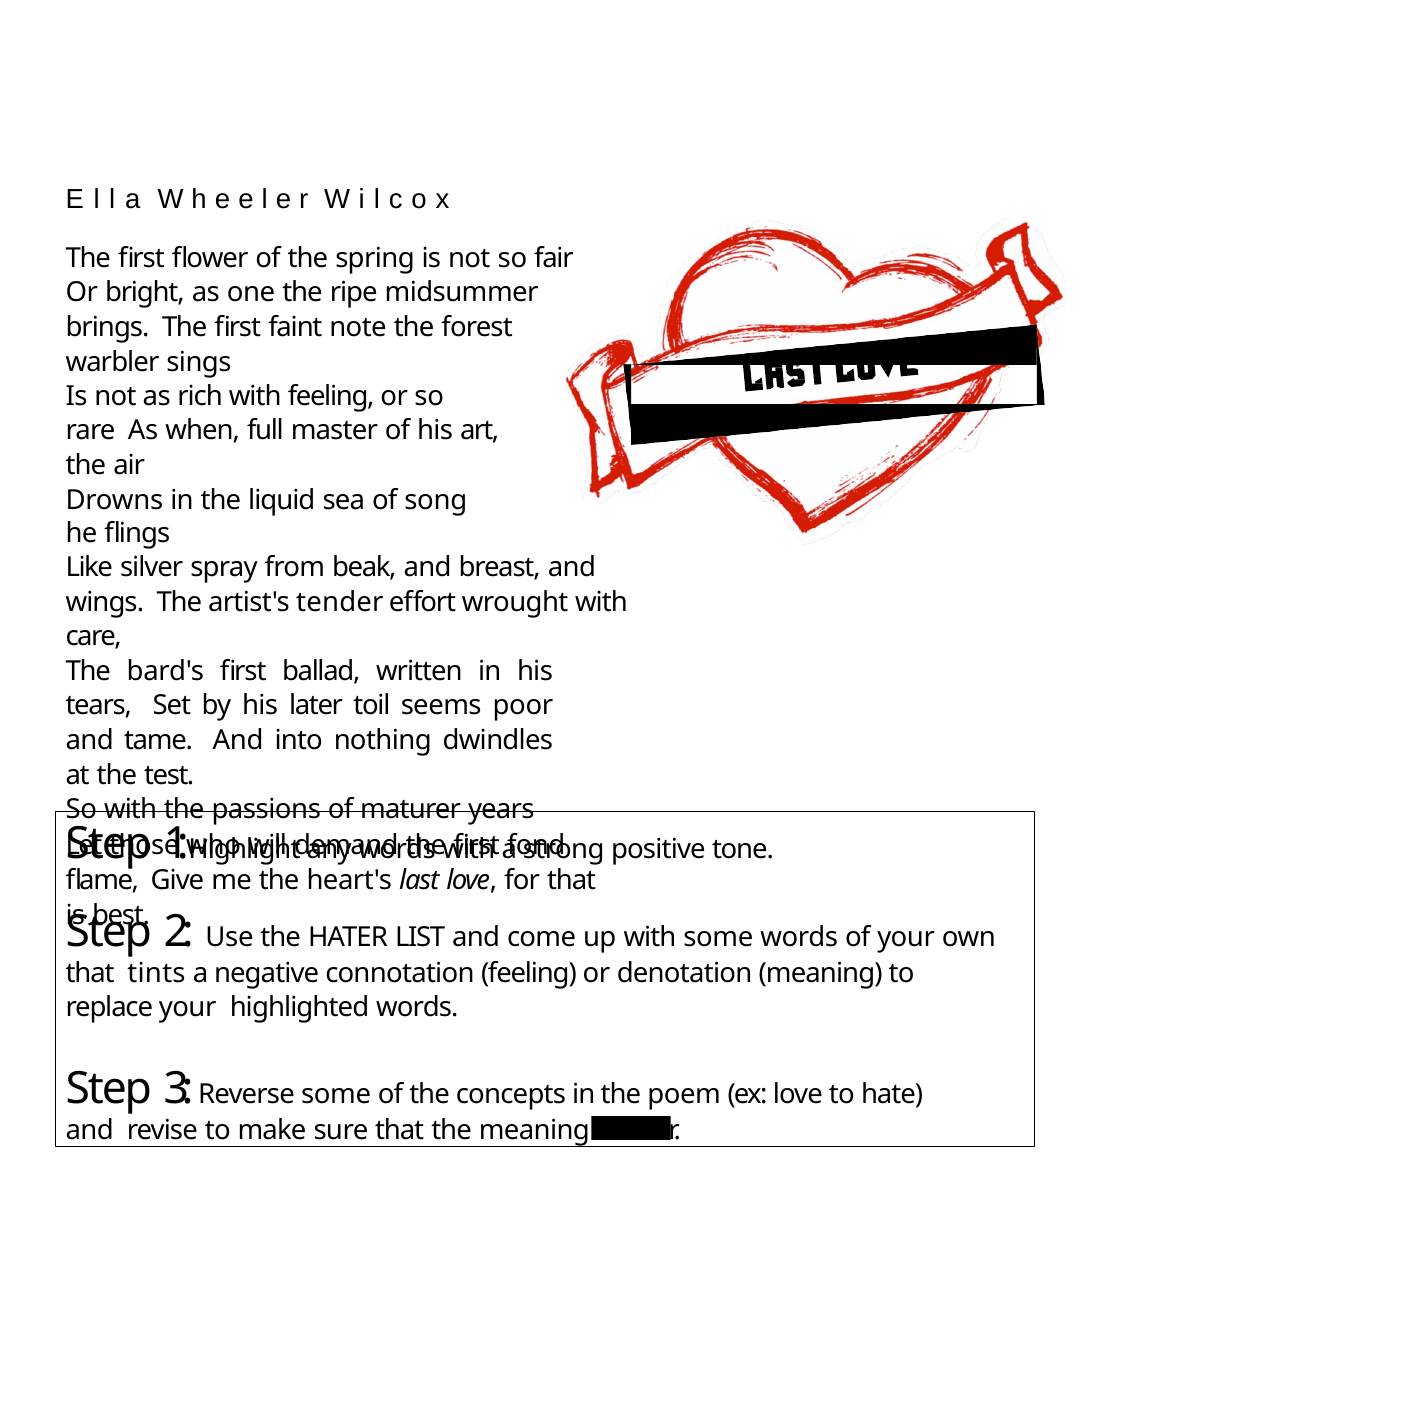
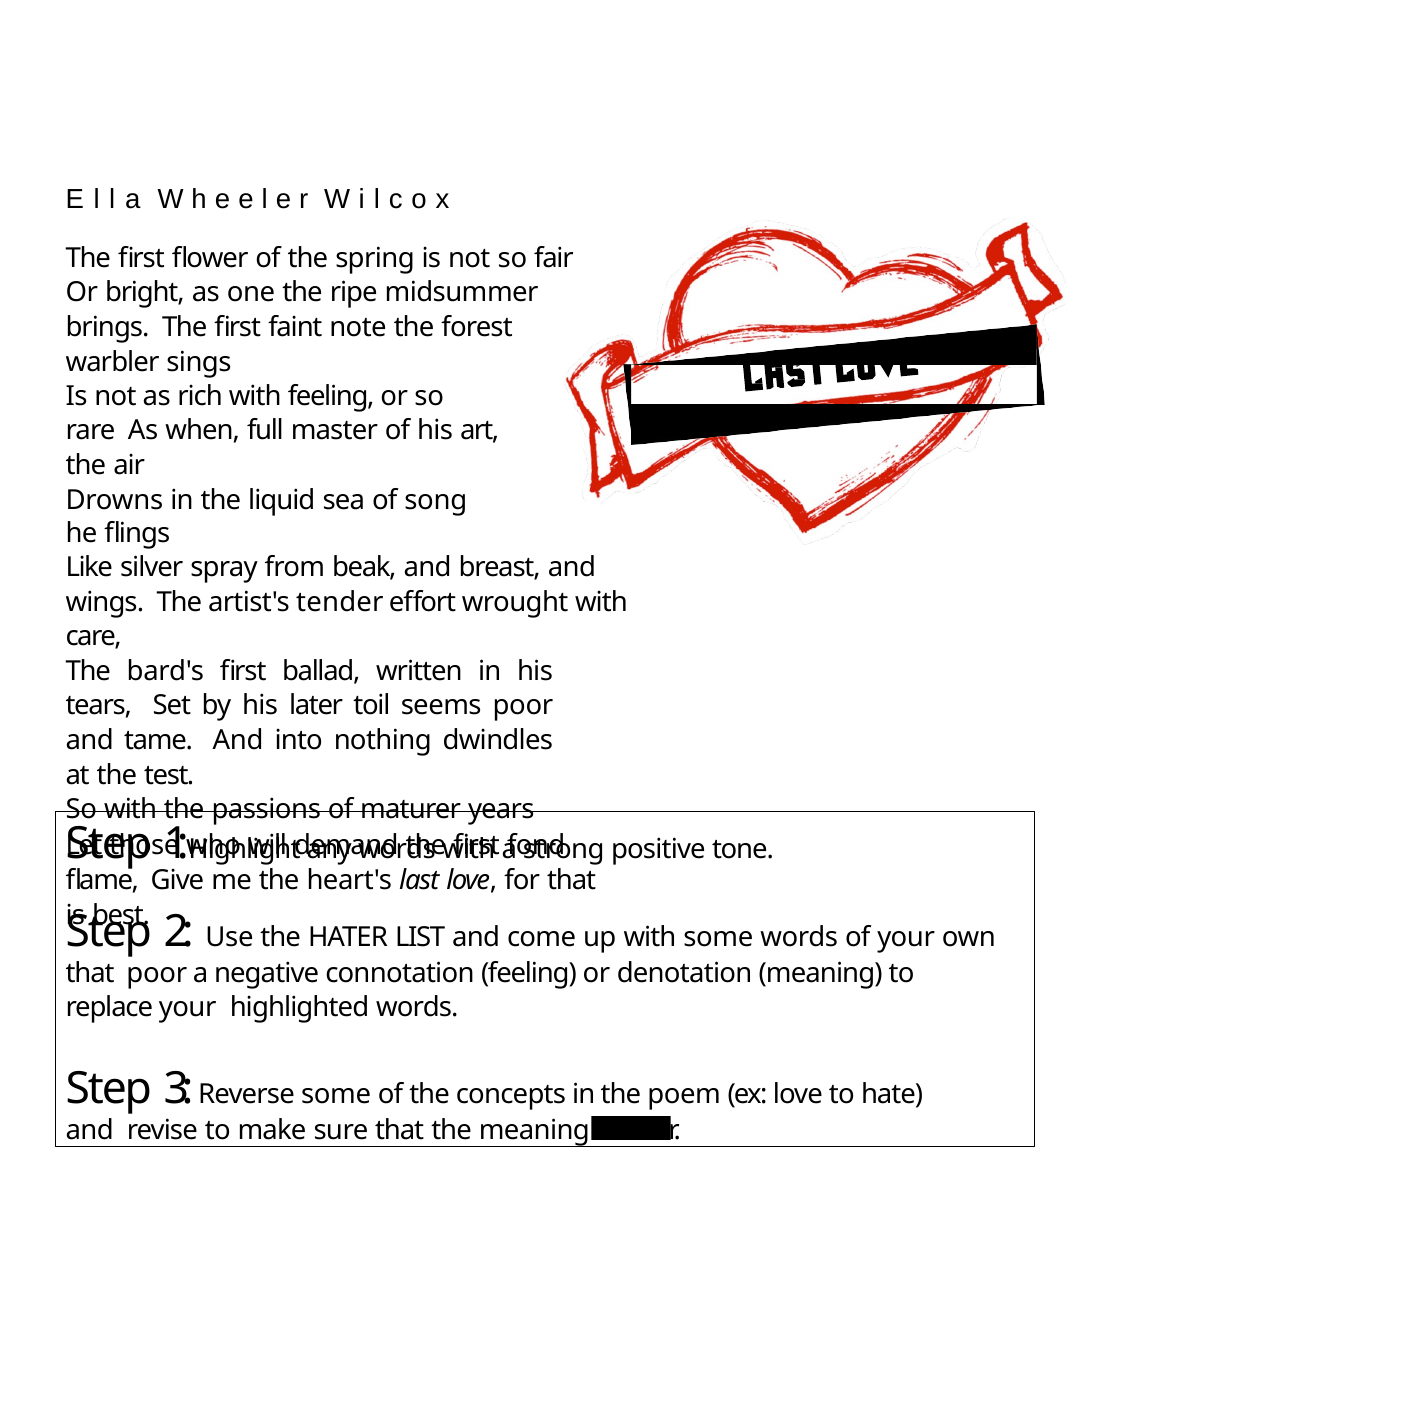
that tints: tints -> poor (157, 974)
